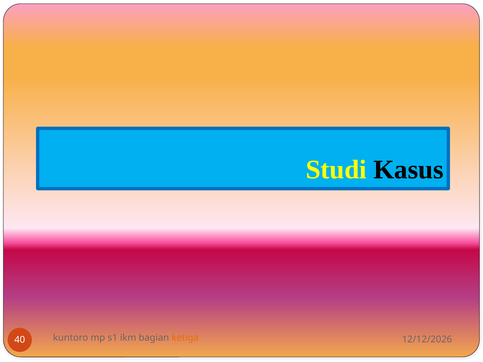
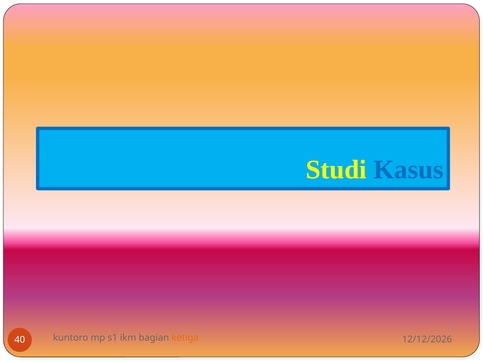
Kasus colour: black -> blue (408, 170)
